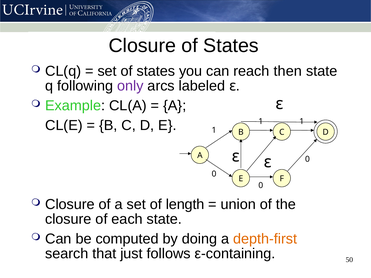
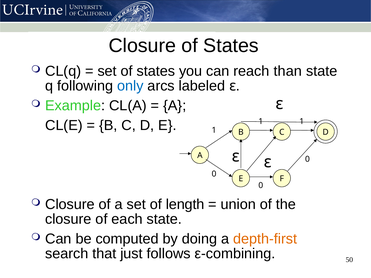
then: then -> than (288, 71)
only colour: purple -> blue (130, 86)
ε-containing: ε-containing -> ε-combining (235, 254)
